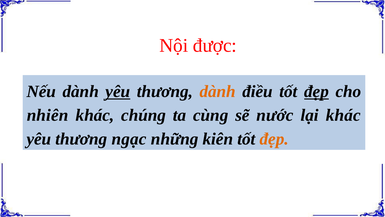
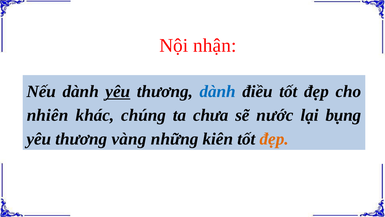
được: được -> nhận (215, 45)
dành colour: orange -> blue (218, 91)
đẹp underline: present -> none (316, 91)
cùng: cùng -> chưa (211, 115)
lại khác: khác -> bụng (343, 115)
ngạc: ngạc -> vàng (129, 139)
